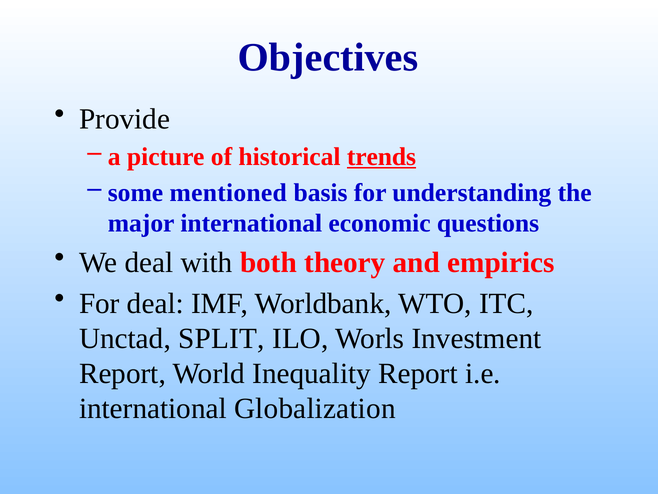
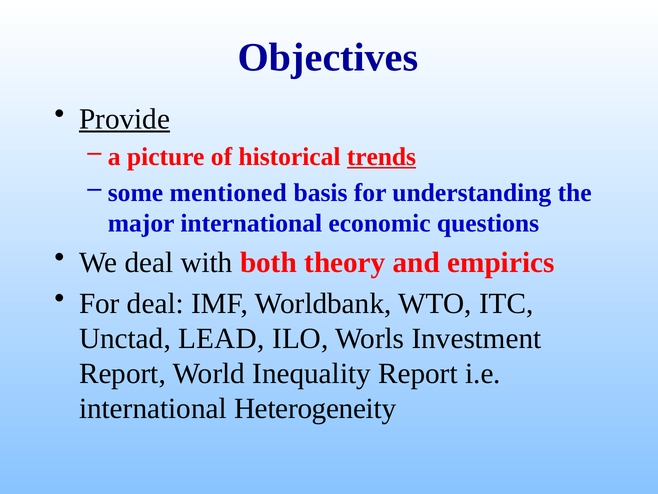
Provide underline: none -> present (125, 119)
SPLIT: SPLIT -> LEAD (221, 338)
Globalization: Globalization -> Heterogeneity (315, 408)
